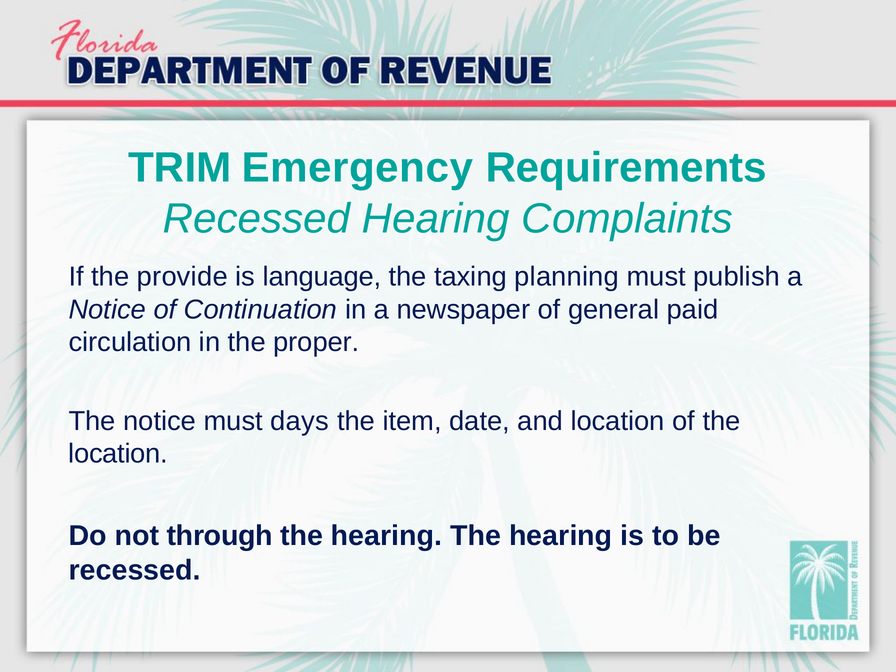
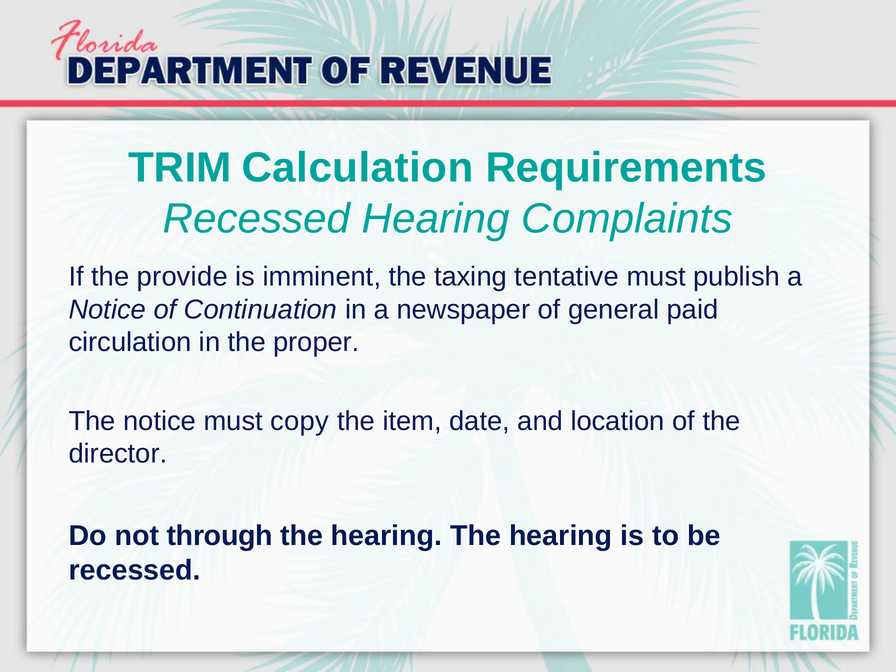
Emergency: Emergency -> Calculation (357, 168)
language: language -> imminent (322, 277)
planning: planning -> tentative (567, 277)
days: days -> copy (300, 421)
location: location -> director (118, 454)
